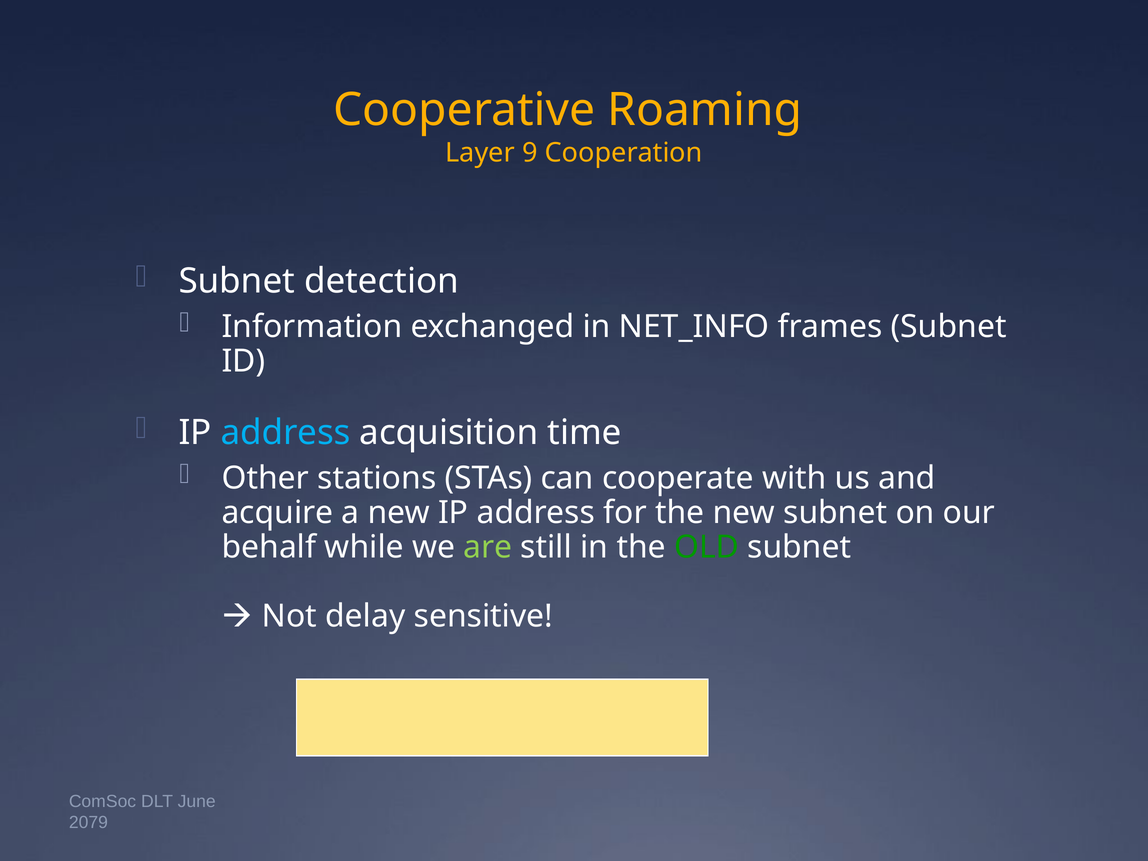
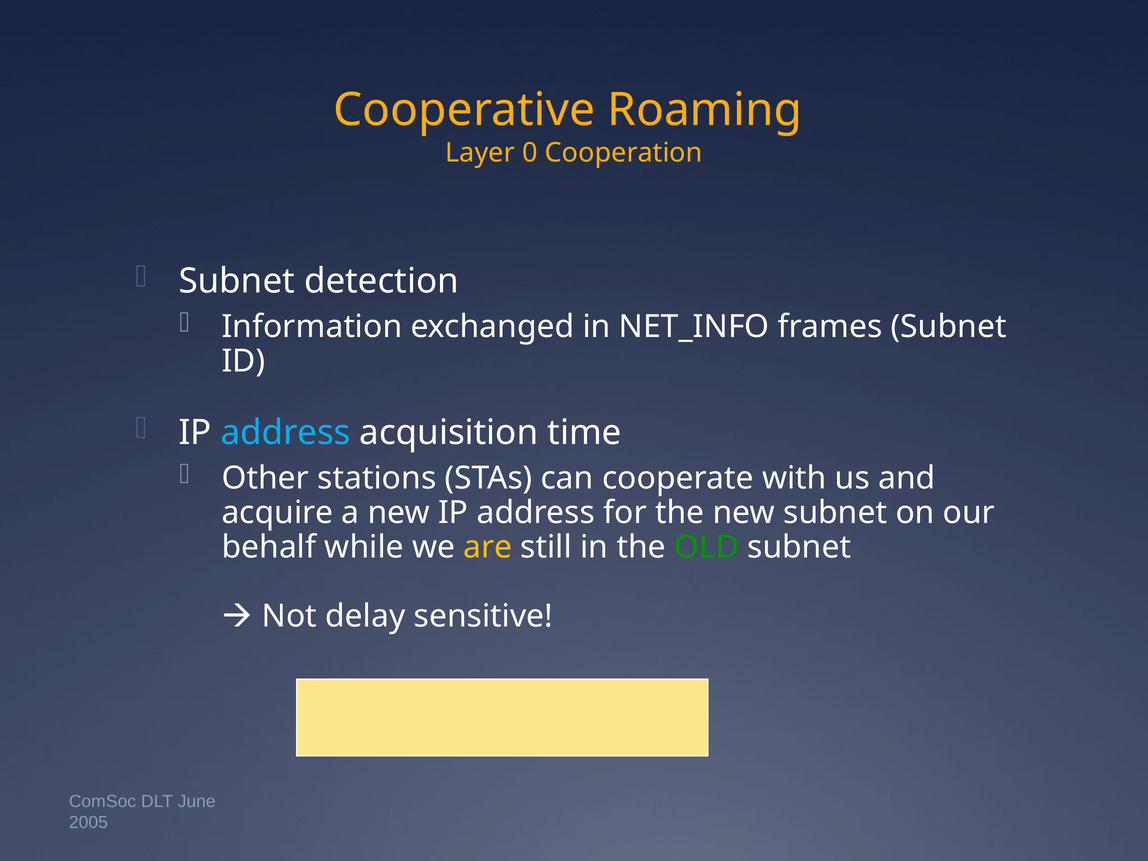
9: 9 -> 0 (530, 153)
are colour: light green -> yellow (488, 547)
2079: 2079 -> 2005 (88, 822)
